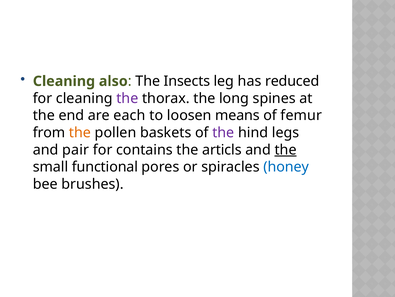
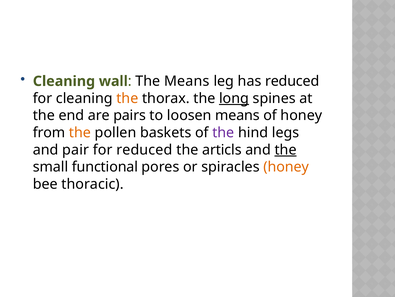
also: also -> wall (113, 81)
The Insects: Insects -> Means (187, 81)
the colour: purple -> orange (127, 98)
long underline: none -> present (234, 98)
each: each -> pairs (130, 115)
of femur: femur -> honey (301, 115)
for contains: contains -> reduced (144, 149)
honey colour: blue -> orange (286, 167)
brushes: brushes -> thoracic (92, 184)
